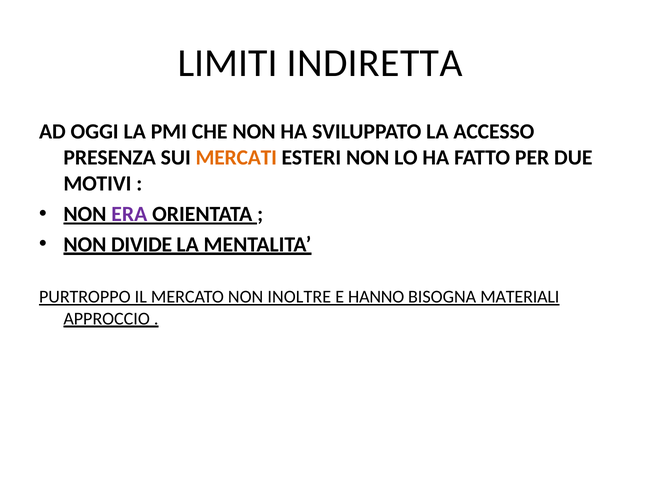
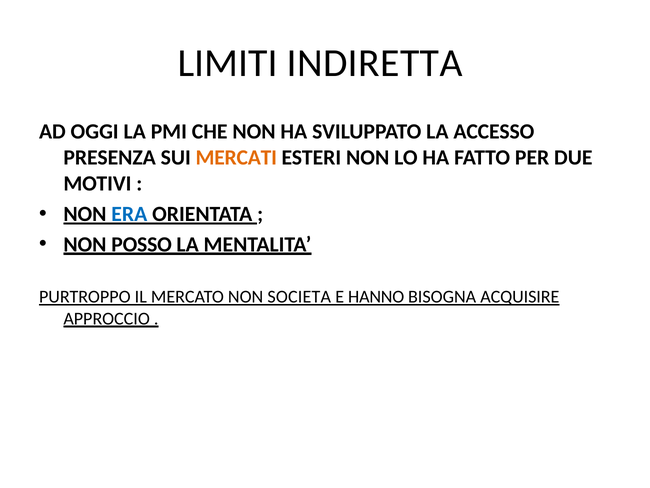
ERA colour: purple -> blue (129, 214)
DIVIDE: DIVIDE -> POSSO (142, 244)
INOLTRE: INOLTRE -> SOCIETA (299, 297)
MATERIALI: MATERIALI -> ACQUISIRE (520, 297)
